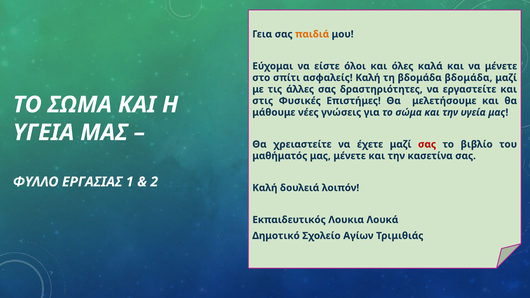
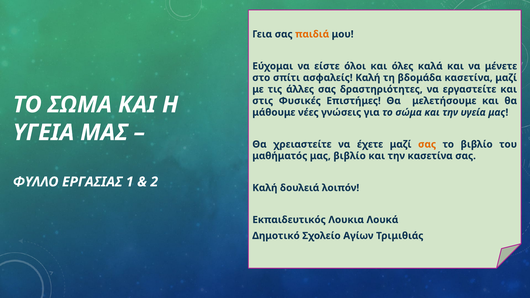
βδομάδα βδομάδα: βδομάδα -> κασετίνα (469, 78)
σας colour: red -> orange (427, 144)
μας μένετε: μένετε -> βιβλίο (350, 156)
